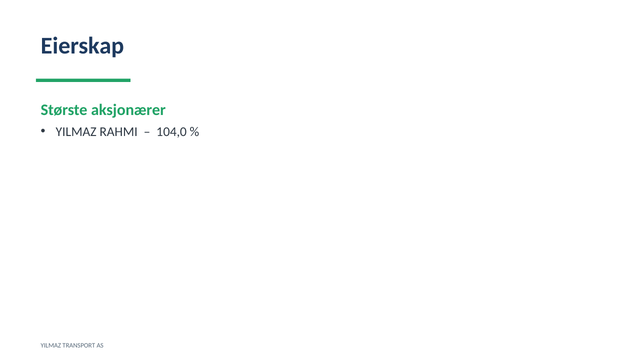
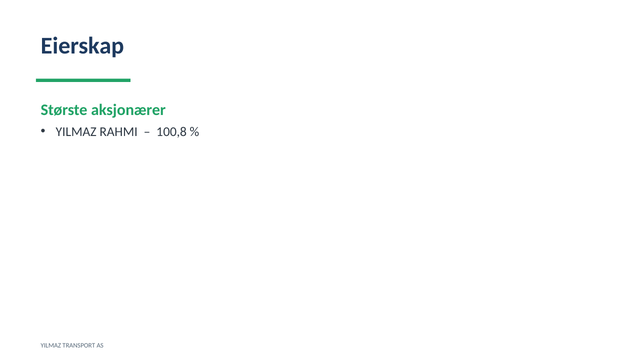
104,0: 104,0 -> 100,8 (172, 132)
